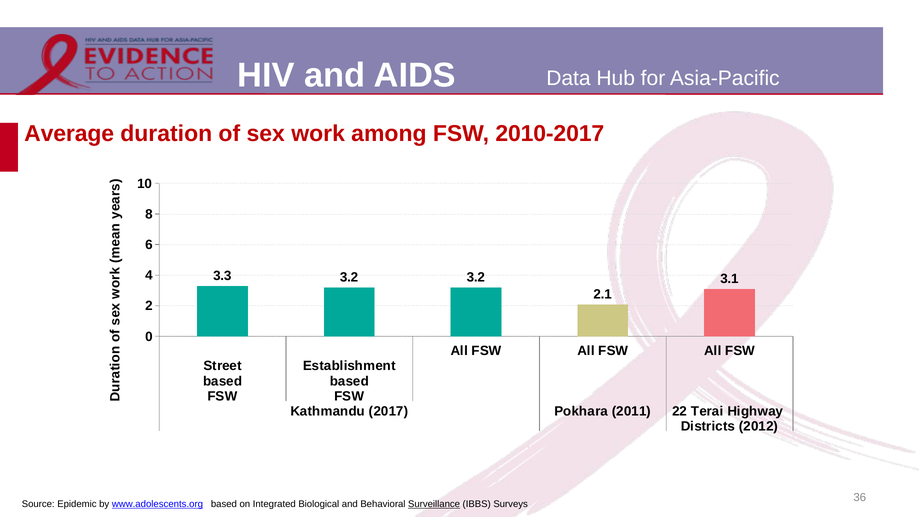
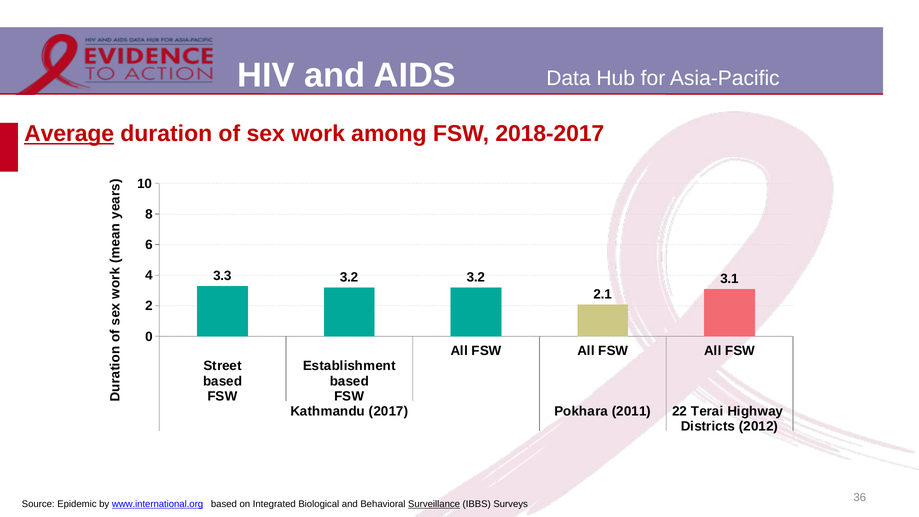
Average underline: none -> present (69, 134)
2010-2017: 2010-2017 -> 2018-2017 (550, 134)
www.adolescents.org: www.adolescents.org -> www.international.org (158, 504)
